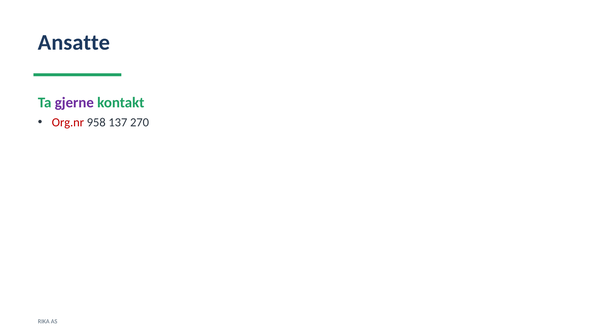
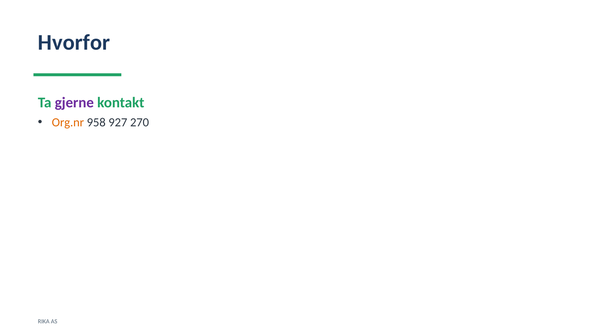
Ansatte: Ansatte -> Hvorfor (74, 42)
Org.nr colour: red -> orange (68, 122)
137: 137 -> 927 (118, 122)
